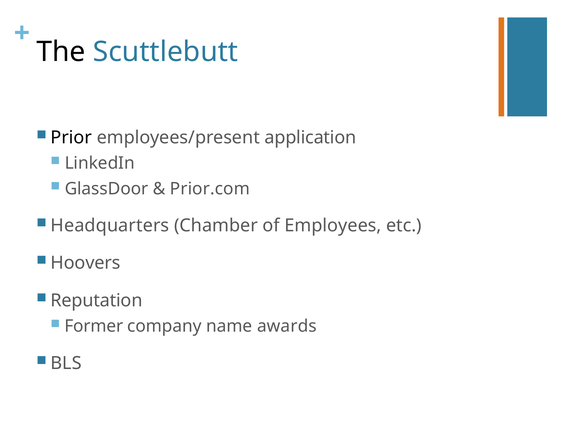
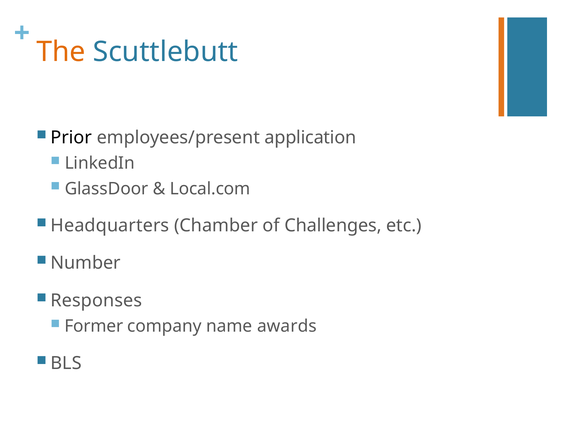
The colour: black -> orange (61, 52)
Prior.com: Prior.com -> Local.com (210, 189)
Employees: Employees -> Challenges (333, 226)
Hoovers: Hoovers -> Number (86, 263)
Reputation: Reputation -> Responses (96, 300)
